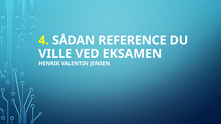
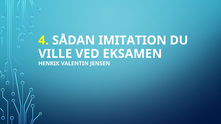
REFERENCE: REFERENCE -> IMITATION (132, 40)
